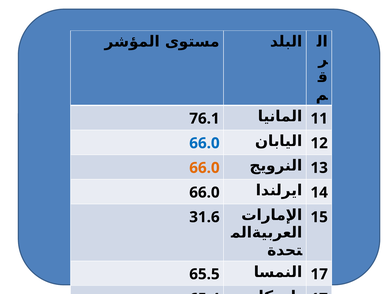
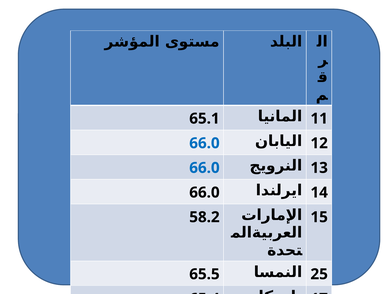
76.1: 76.1 -> 65.1 (204, 119)
66.0 colour: orange -> blue (204, 168)
31.6: 31.6 -> 58.2 (204, 217)
17: 17 -> 25 (319, 274)
